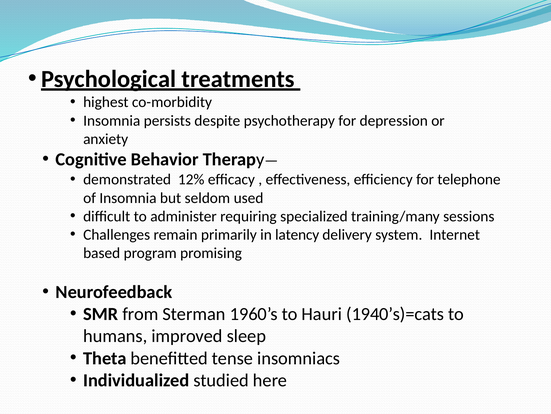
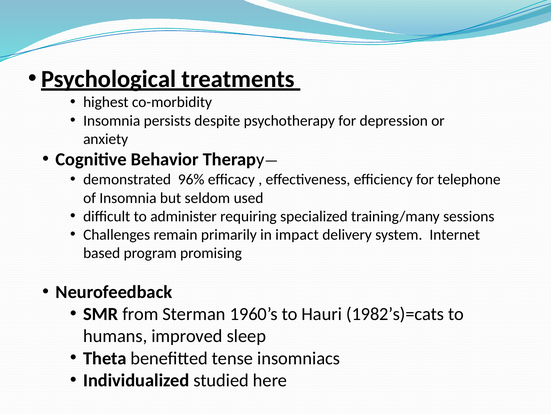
12%: 12% -> 96% (191, 179)
latency: latency -> impact (297, 234)
1940’s)=cats: 1940’s)=cats -> 1982’s)=cats (395, 314)
